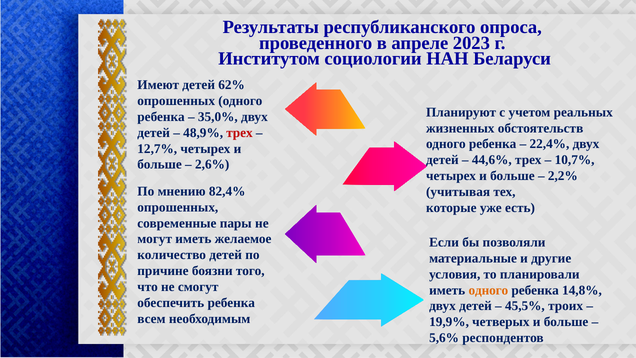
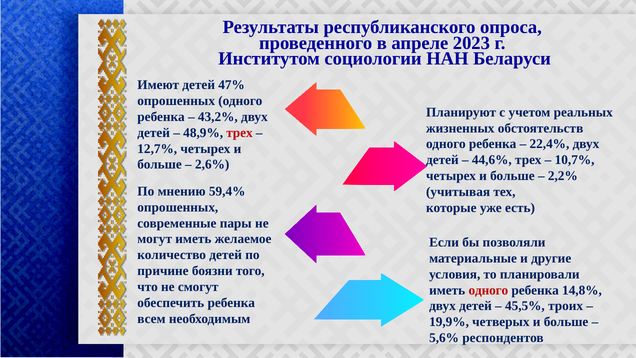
62%: 62% -> 47% (232, 85)
35,0%: 35,0% -> 43,2% (218, 117)
82,4%: 82,4% -> 59,4% (227, 191)
одного colour: orange -> red (488, 290)
